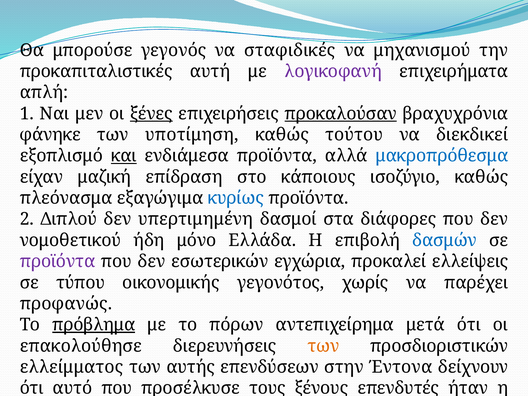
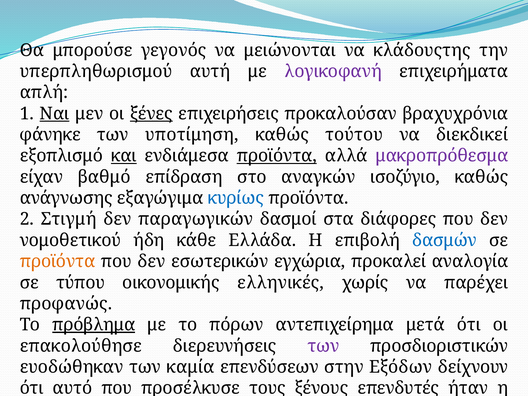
σταφιδικές: σταφιδικές -> μειώνονται (290, 50)
μηχανισμού: μηχανισμού -> κλάδουςτης (422, 50)
προκαπιταλιστικές: προκαπιταλιστικές -> υπερπληθωρισμού (96, 71)
Ναι underline: none -> present (55, 114)
προκαλούσαν underline: present -> none (341, 114)
προϊόντα underline: none -> present (277, 156)
μακροπρόθεσμα colour: blue -> purple (442, 156)
μαζική: μαζική -> βαθμό (104, 177)
κάποιους: κάποιους -> αναγκών (318, 177)
πλεόνασμα: πλεόνασμα -> ανάγνωσης (66, 198)
Διπλού: Διπλού -> Στιγμή (69, 219)
υπερτιμημένη: υπερτιμημένη -> παραγωγικών (196, 219)
μόνο: μόνο -> κάθε (197, 240)
προϊόντα colour: purple -> orange (58, 261)
ελλείψεις: ελλείψεις -> αναλογία (470, 261)
γεγονότος: γεγονότος -> ελληνικές (281, 283)
των colour: orange -> purple (323, 346)
ελλείμματος: ελλείμματος -> ευοδώθηκαν (72, 367)
αυτής: αυτής -> καμία (191, 367)
Έντονα: Έντονα -> Εξόδων (401, 367)
